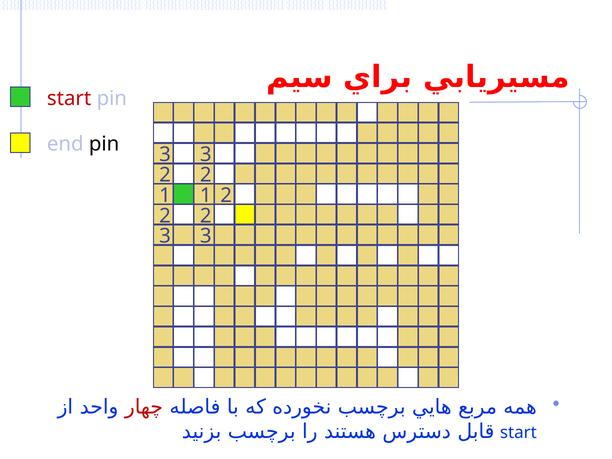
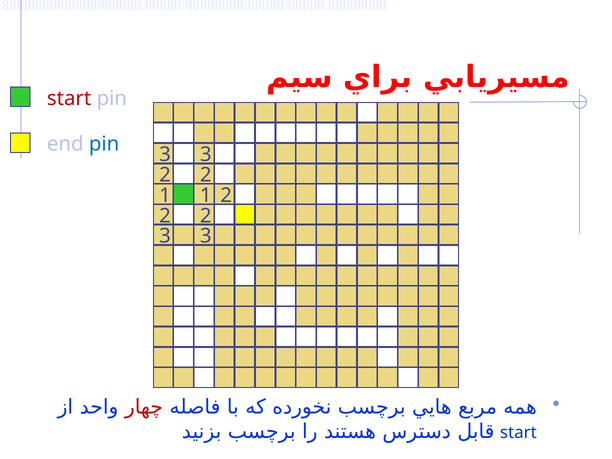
pin colour: black -> blue (104, 144)
